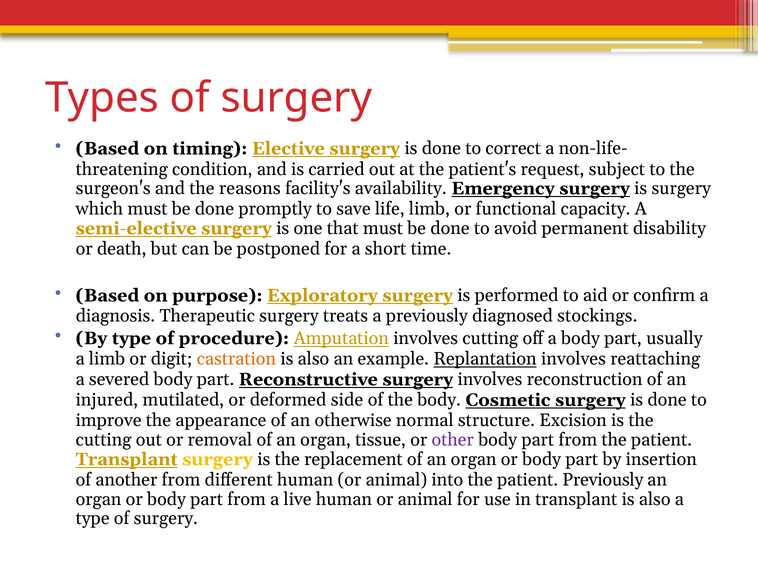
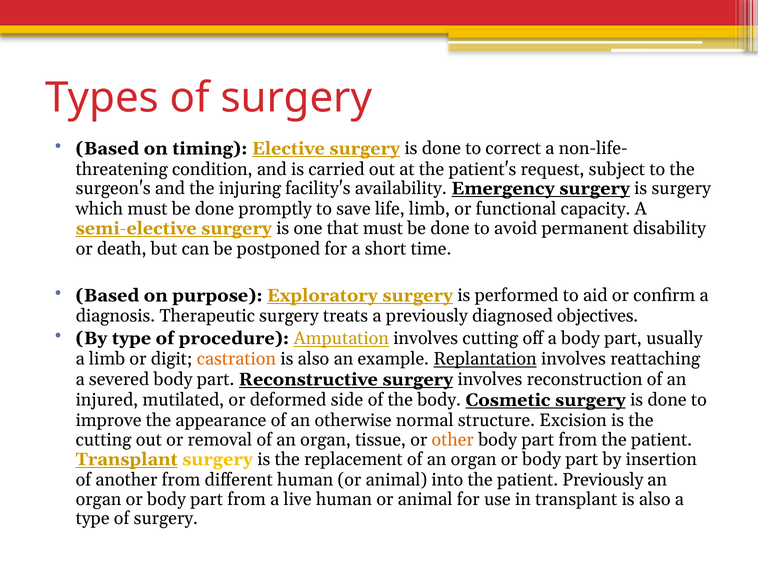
reasons: reasons -> injuring (250, 188)
stockings: stockings -> objectives (597, 316)
other colour: purple -> orange (453, 440)
